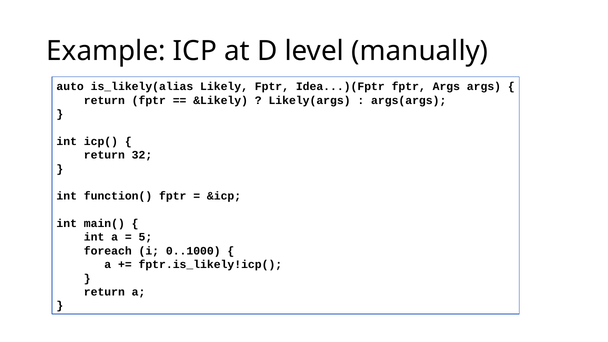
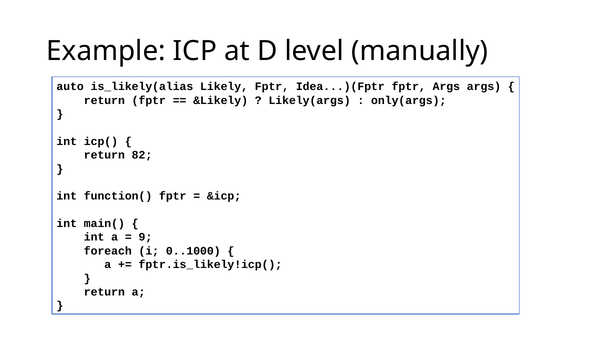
args(args: args(args -> only(args (409, 100)
32: 32 -> 82 (142, 155)
5: 5 -> 9 (145, 237)
